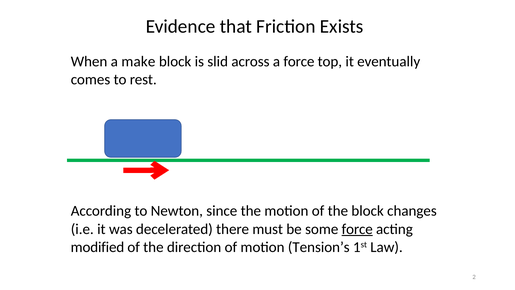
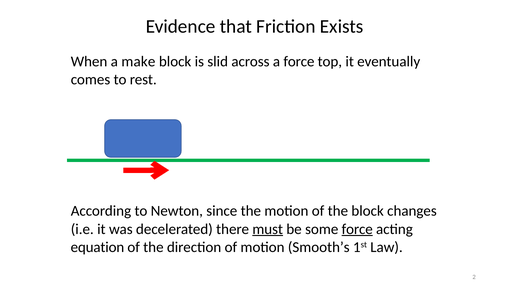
must underline: none -> present (268, 229)
modified: modified -> equation (97, 247)
Tension’s: Tension’s -> Smooth’s (319, 247)
